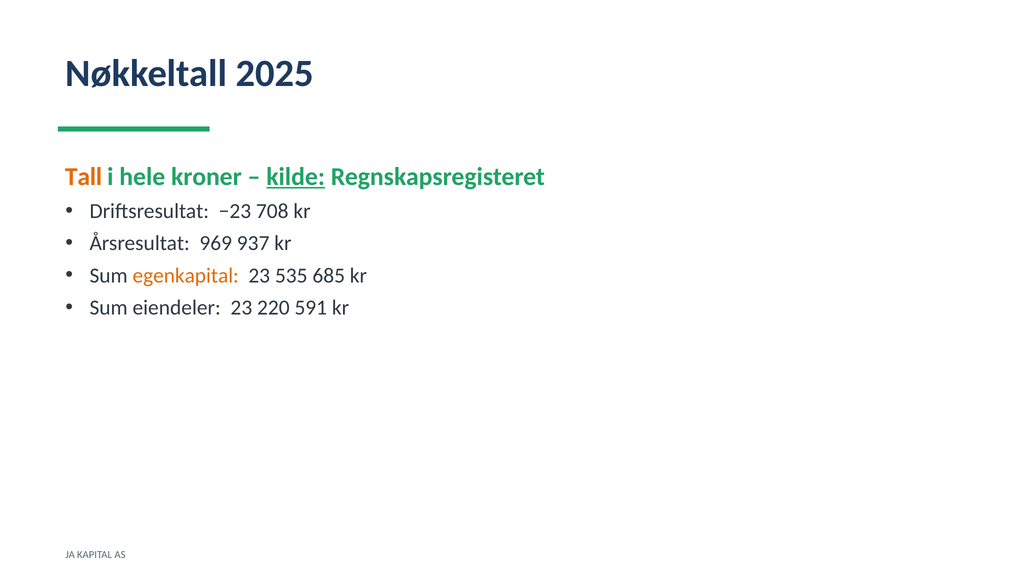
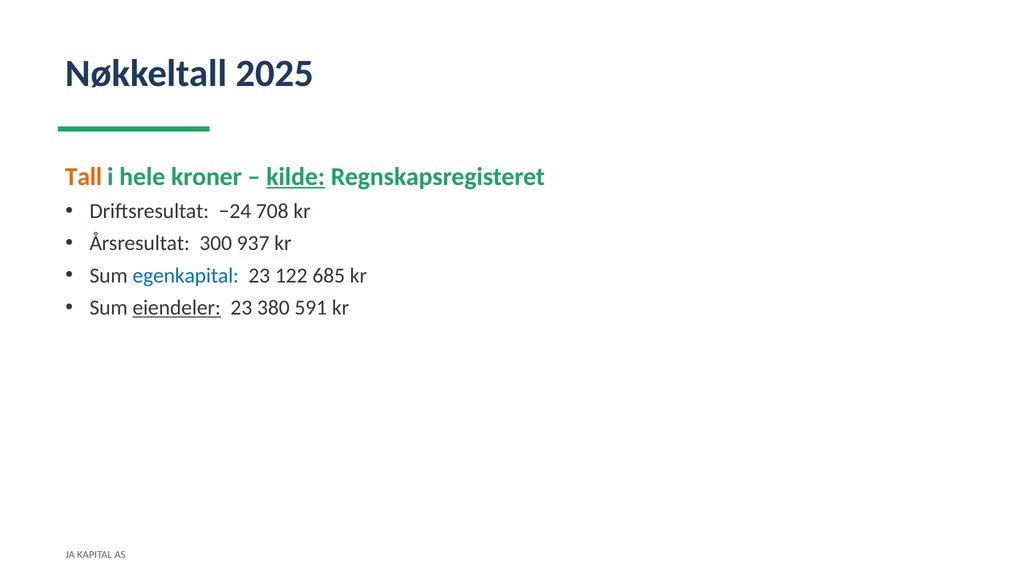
−23: −23 -> −24 (235, 211)
969: 969 -> 300 (216, 244)
egenkapital colour: orange -> blue (186, 276)
535: 535 -> 122 (291, 276)
eiendeler underline: none -> present (177, 308)
220: 220 -> 380 (273, 308)
